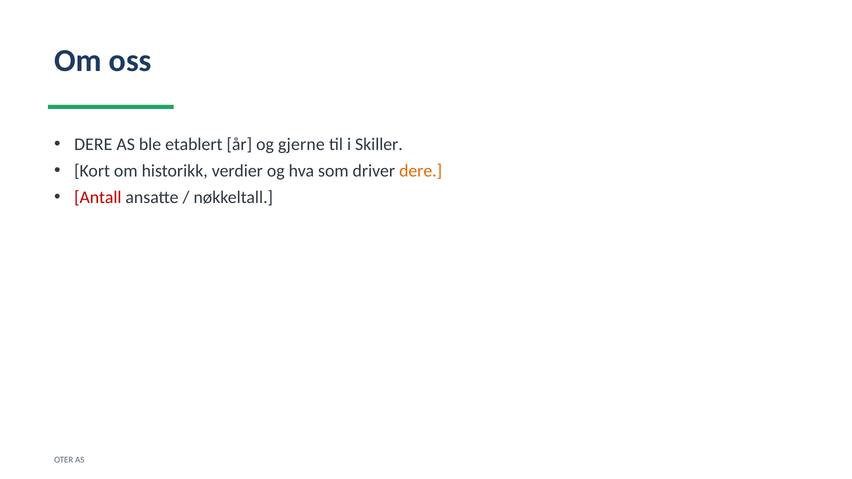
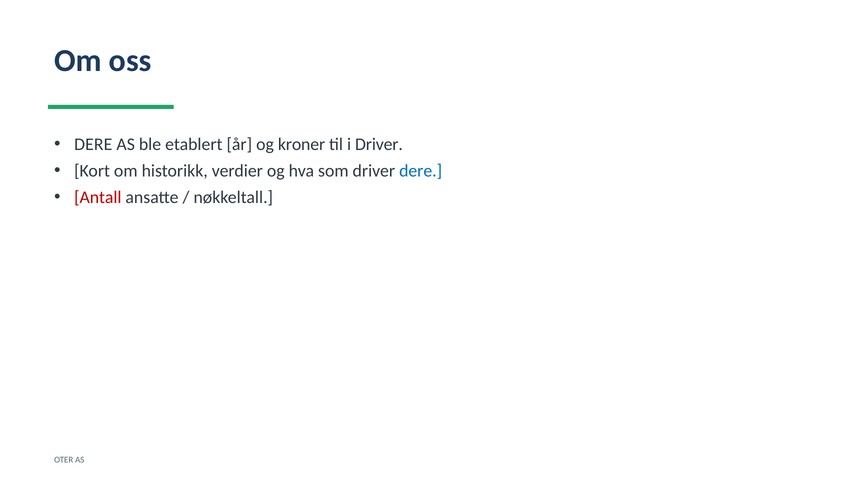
gjerne: gjerne -> kroner (302, 144)
i Skiller: Skiller -> Driver (379, 144)
dere colour: orange -> blue (421, 171)
